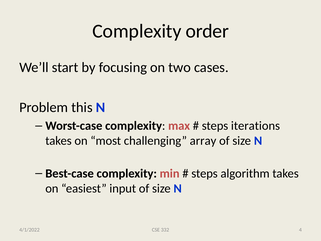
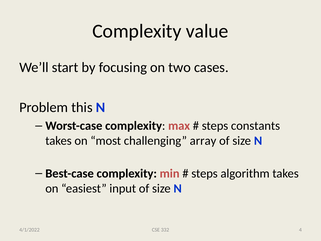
order: order -> value (207, 31)
iterations: iterations -> constants (256, 126)
